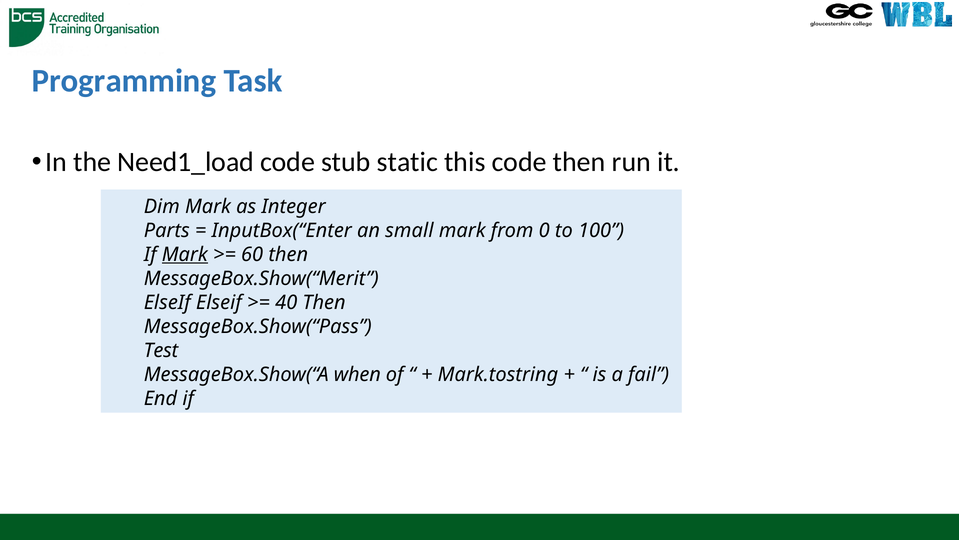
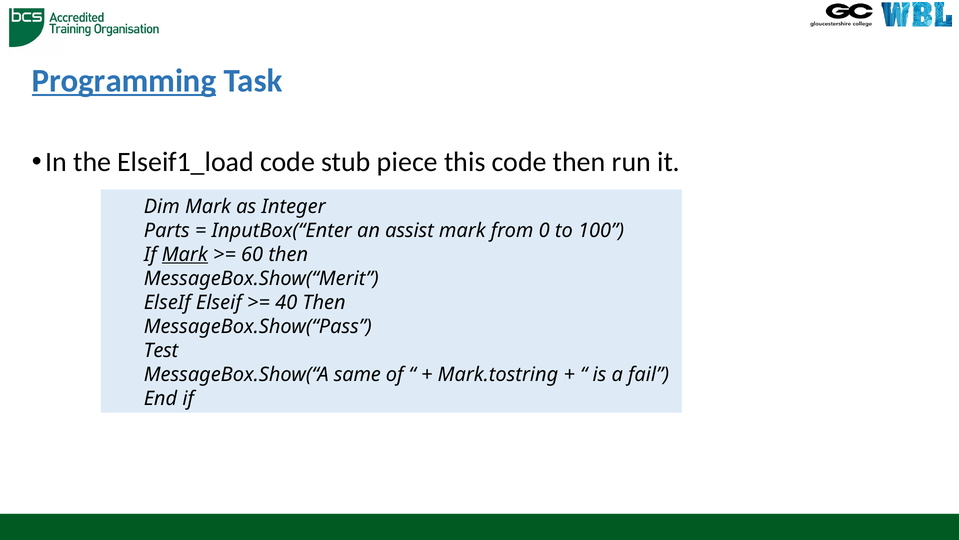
Programming underline: none -> present (124, 81)
Need1_load: Need1_load -> Elseif1_load (186, 162)
static: static -> piece (407, 162)
small: small -> assist (409, 230)
when: when -> same (357, 374)
